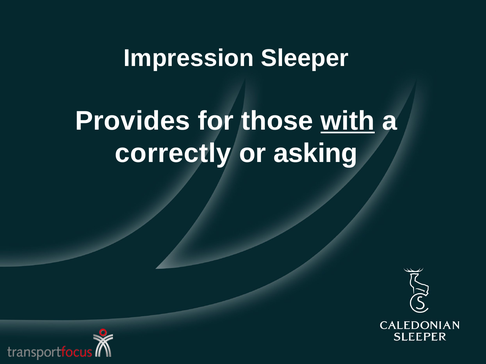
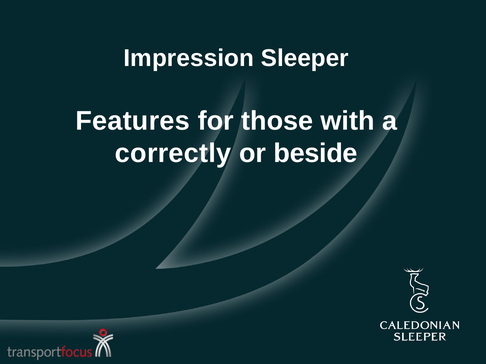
Provides: Provides -> Features (133, 121)
with underline: present -> none (348, 121)
asking: asking -> beside (316, 153)
